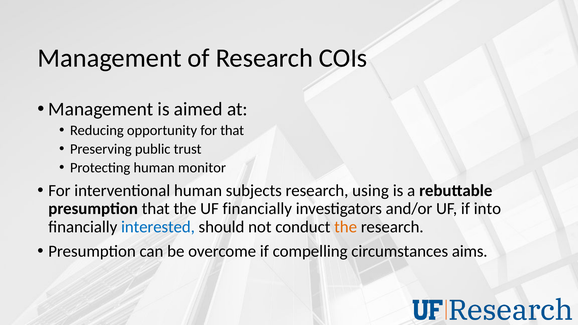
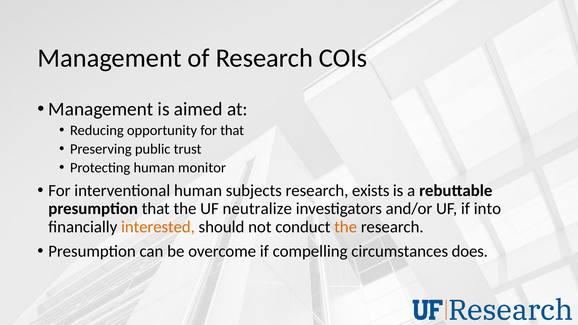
using: using -> exists (371, 191)
UF financially: financially -> neutralize (257, 209)
interested colour: blue -> orange (158, 227)
aims: aims -> does (470, 251)
